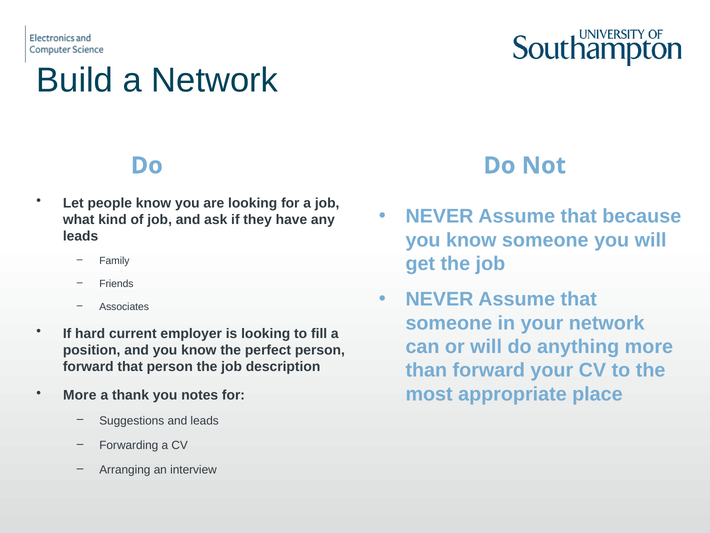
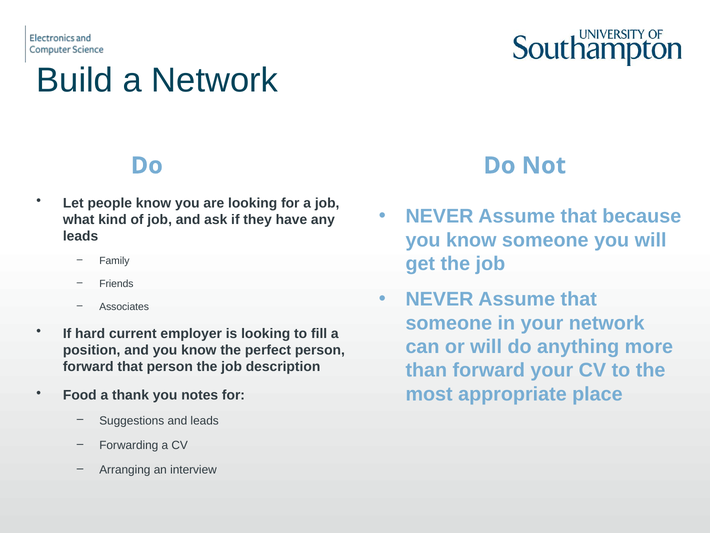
More: More -> Food (80, 395)
